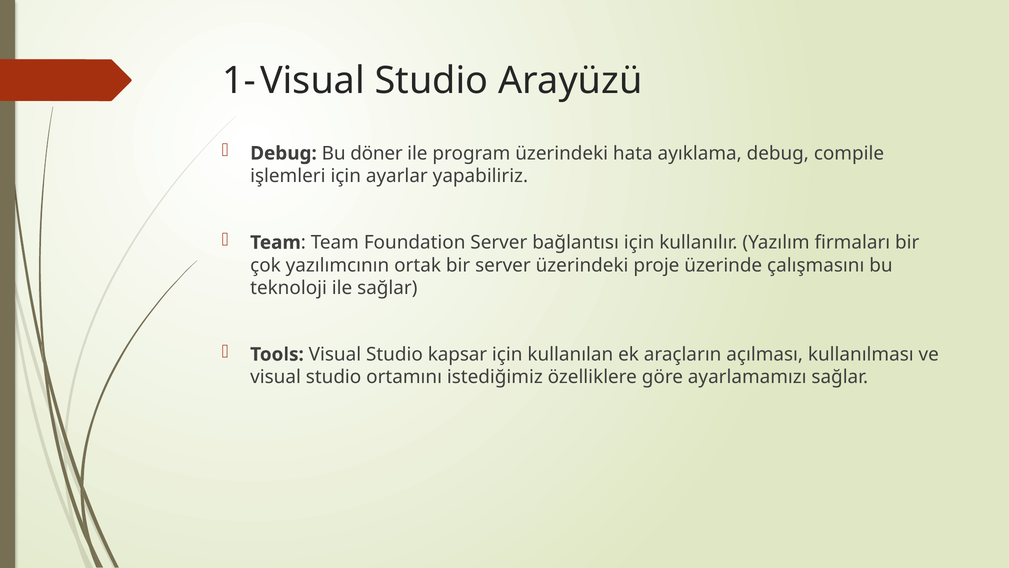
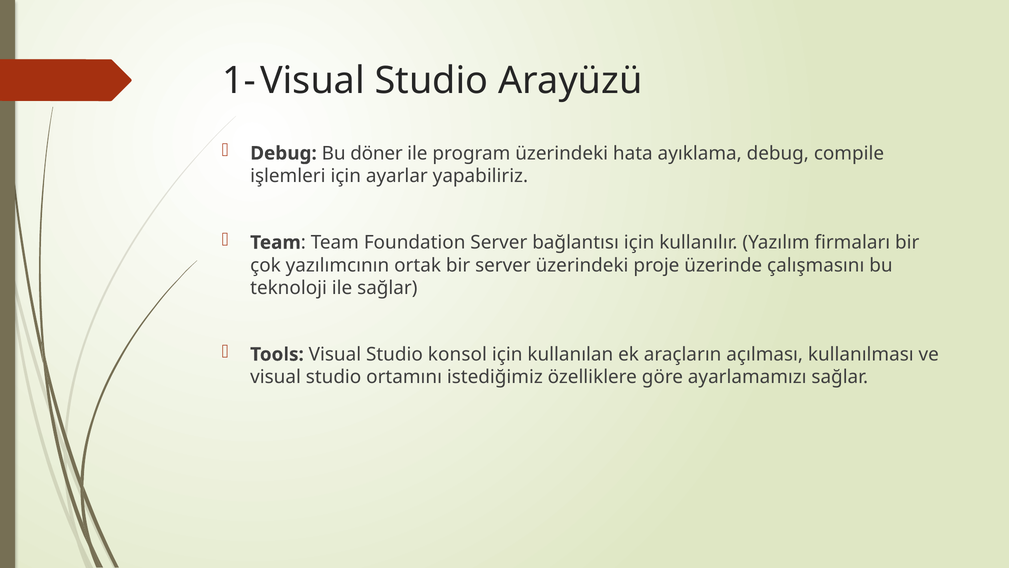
kapsar: kapsar -> konsol (457, 354)
